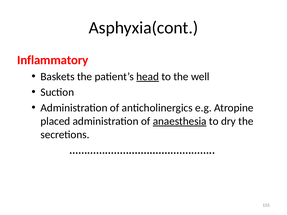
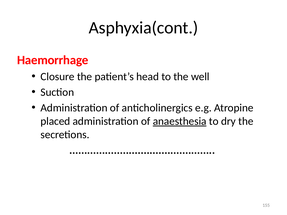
Inflammatory: Inflammatory -> Haemorrhage (53, 60)
Baskets: Baskets -> Closure (58, 77)
head underline: present -> none (148, 77)
